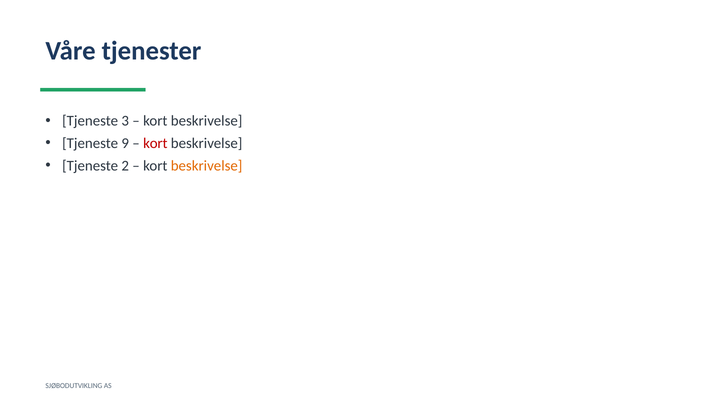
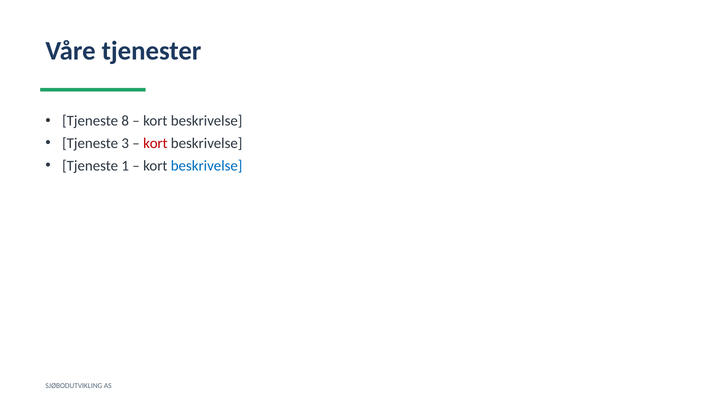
3: 3 -> 8 (125, 121)
9: 9 -> 3 (125, 143)
2: 2 -> 1 (125, 166)
beskrivelse colour: orange -> blue (207, 166)
